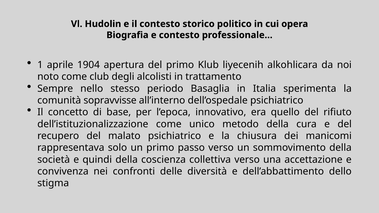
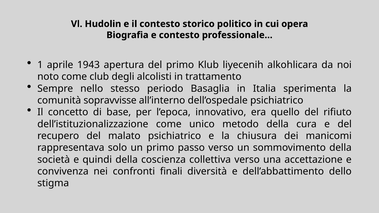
1904: 1904 -> 1943 (88, 65)
delle: delle -> finali (171, 172)
